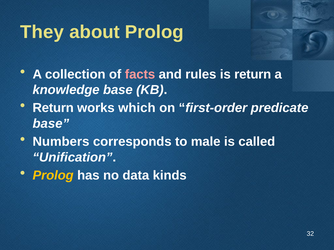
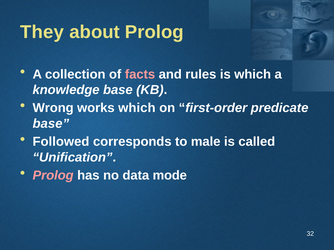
is return: return -> which (253, 74)
Return: Return -> Wrong (53, 108)
Numbers: Numbers -> Followed (61, 142)
Prolog colour: yellow -> pink (53, 176)
kinds: kinds -> mode (170, 176)
